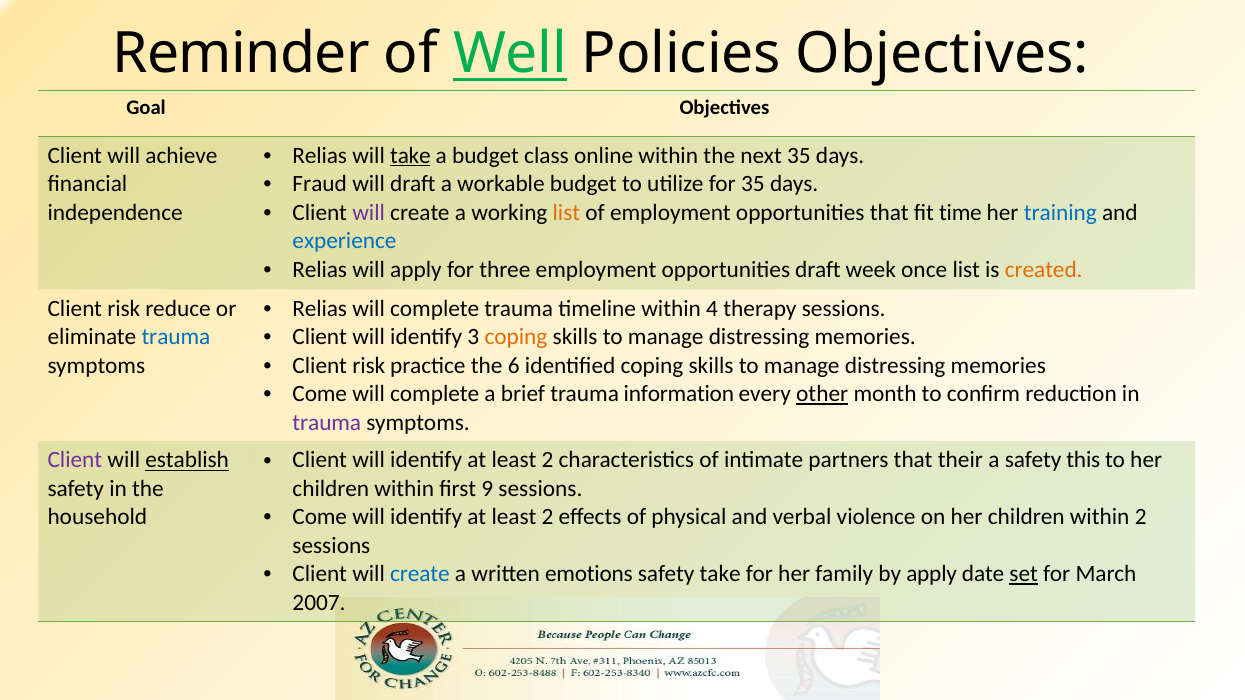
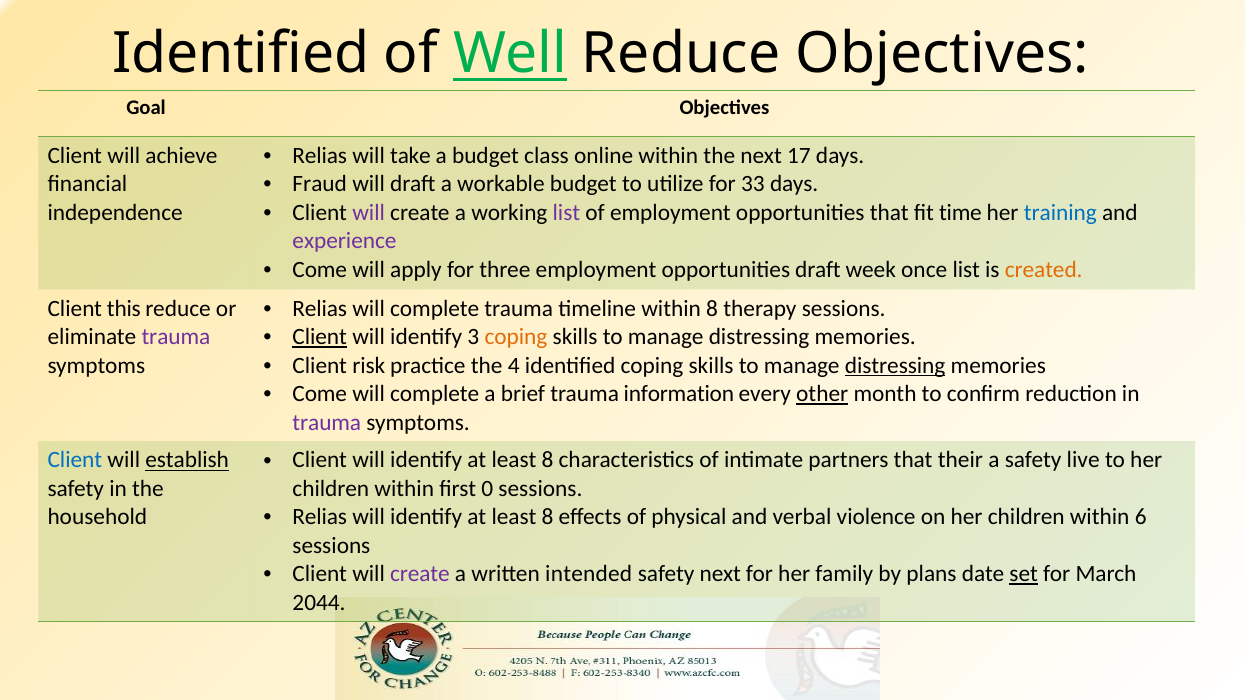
Reminder: Reminder -> Identified (241, 53)
Well Policies: Policies -> Reduce (681, 53)
take underline: present -> none (410, 156)
next 35: 35 -> 17 (799, 156)
for 35: 35 -> 33 (753, 184)
list colour: orange -> purple (566, 213)
experience colour: blue -> purple (344, 241)
Relias: Relias -> Come (320, 270)
within 4: 4 -> 8 (712, 309)
risk: risk -> this (124, 309)
Client underline: none -> present (320, 337)
trauma colour: blue -> purple (176, 337)
6: 6 -> 4 (514, 366)
distressing underline: none -> present (895, 366)
2: 2 -> 8 (548, 460)
this: this -> live (1083, 460)
Client colour: purple -> blue (75, 460)
9: 9 -> 0 (487, 489)
Come: Come -> Relias (320, 517)
2: 2 -> 8 (548, 517)
within 2: 2 -> 6 (1141, 517)
create colour: blue -> purple (420, 574)
emotions: emotions -> intended (589, 574)
safety take: take -> next (720, 574)
by apply: apply -> plans (932, 574)
2007: 2007 -> 2044 (319, 603)
